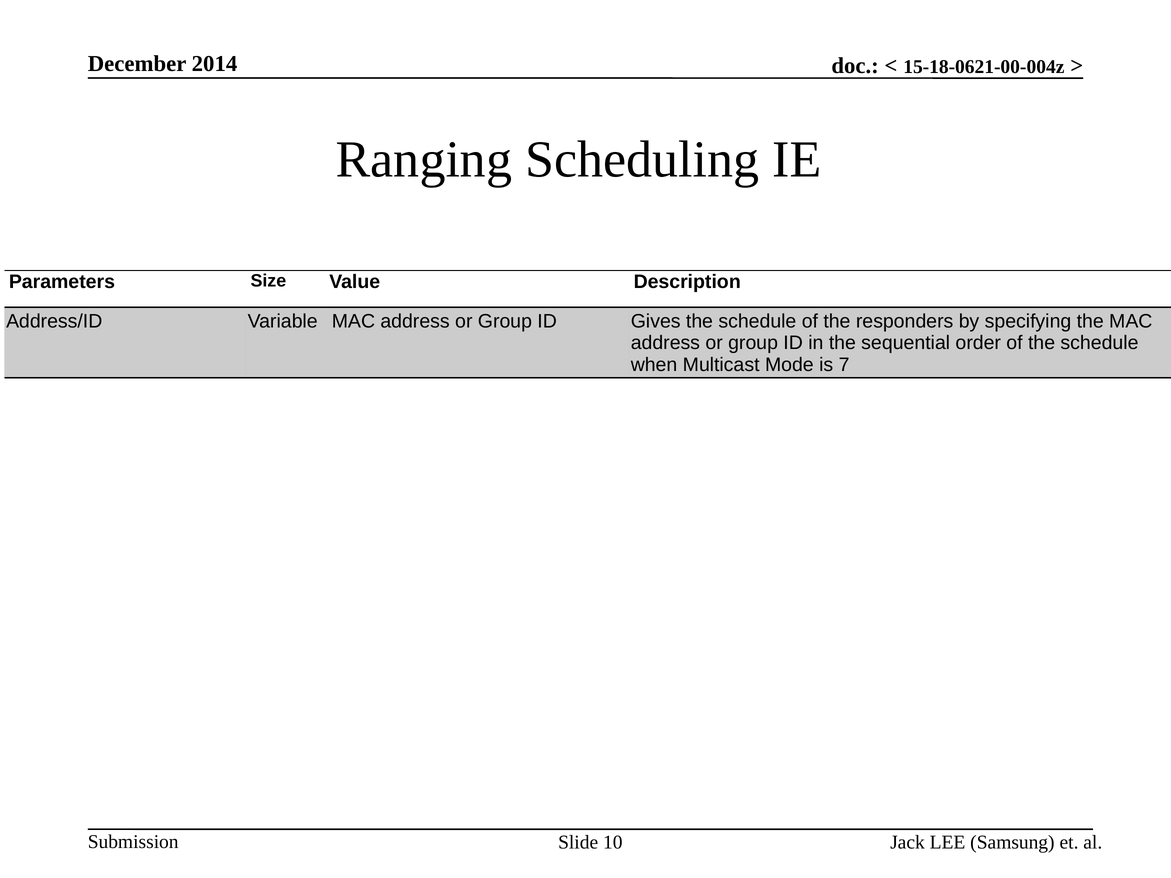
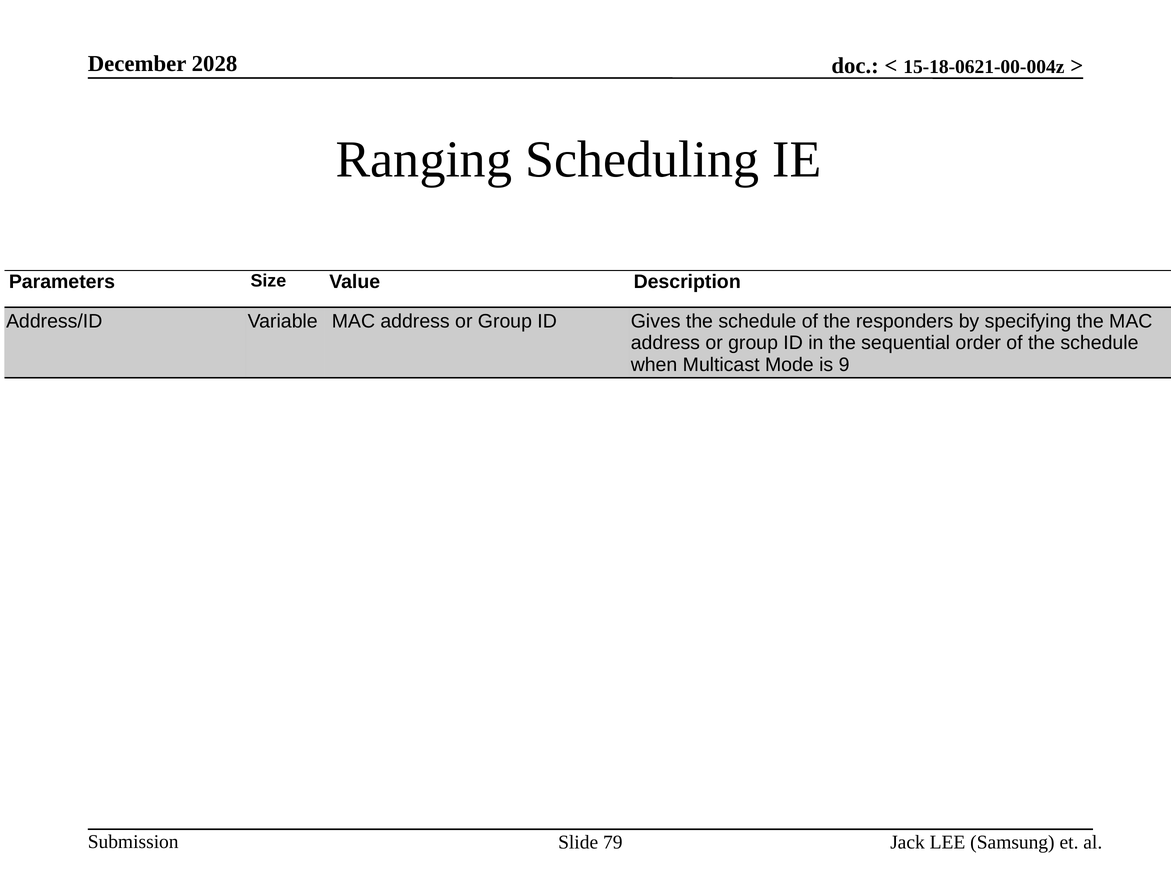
2014: 2014 -> 2028 (215, 64)
7: 7 -> 9 (844, 365)
10: 10 -> 79 (613, 842)
